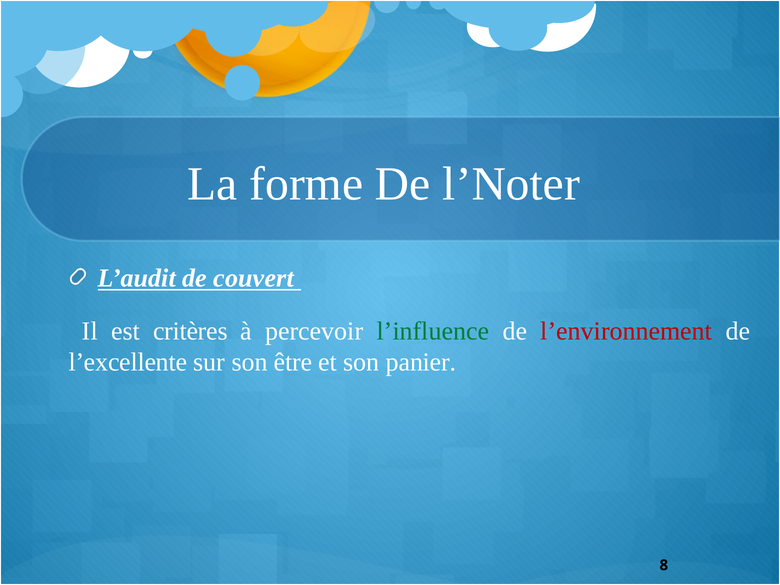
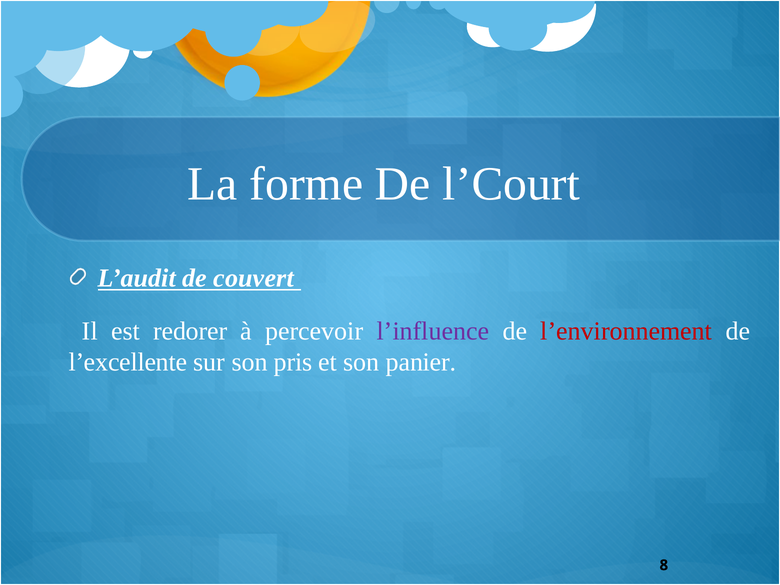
l’Noter: l’Noter -> l’Court (511, 184)
critères: critères -> redorer (190, 331)
l’influence colour: green -> purple (433, 331)
être: être -> pris (293, 362)
